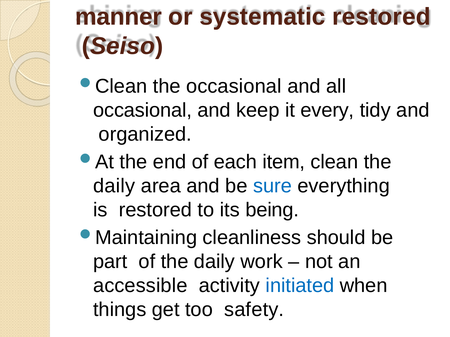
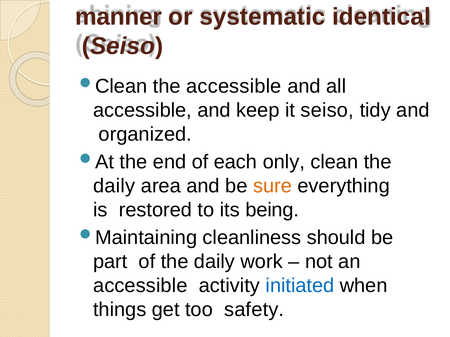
systematic restored: restored -> identical (381, 17)
the occasional: occasional -> accessible (234, 86)
occasional: occasional -> accessible (142, 110)
it every: every -> seiso (327, 110)
item: item -> only (284, 162)
sure colour: blue -> orange (273, 186)
